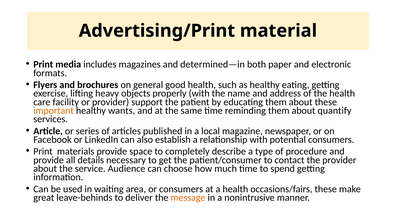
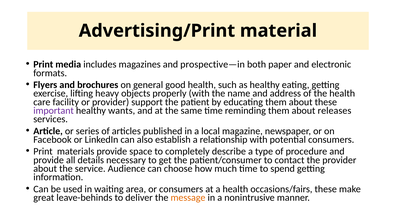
determined—in: determined—in -> prospective—in (213, 64)
important colour: orange -> purple (54, 110)
quantify: quantify -> releases (334, 110)
